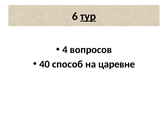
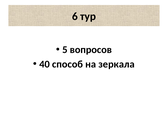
тур underline: present -> none (88, 16)
4: 4 -> 5 (65, 50)
царевне: царевне -> зеркала (117, 64)
